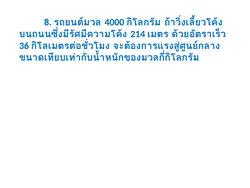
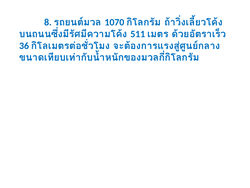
4000: 4000 -> 1070 (114, 22)
214: 214 -> 511 (138, 34)
